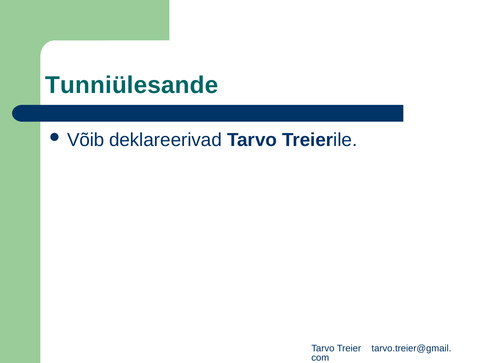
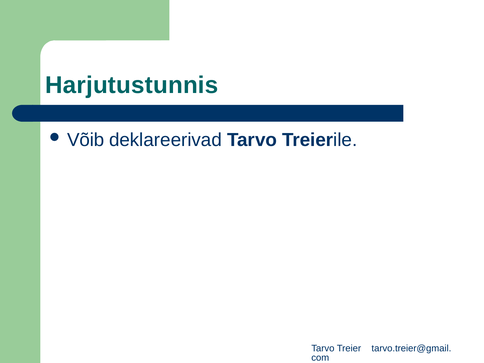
Tunniülesande: Tunniülesande -> Harjutustunnis (132, 85)
